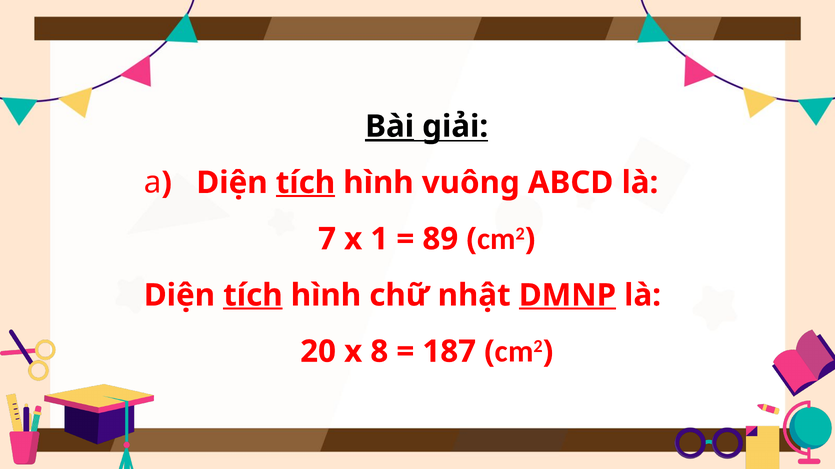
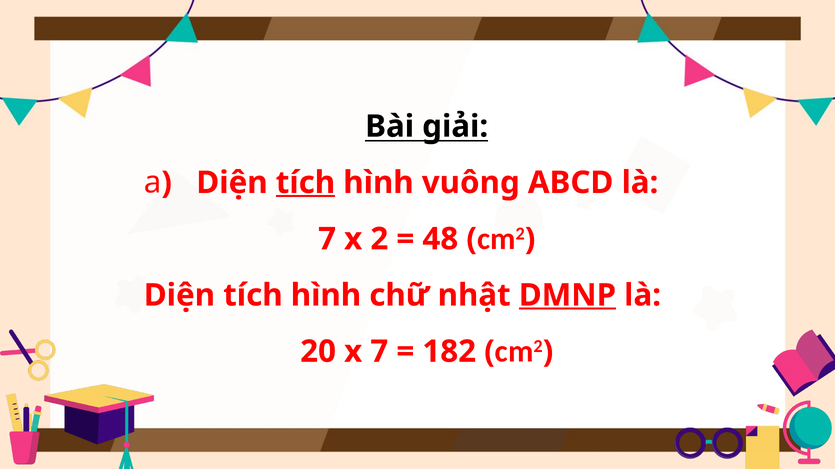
Bài underline: present -> none (390, 127)
1: 1 -> 2 (379, 239)
89: 89 -> 48 (440, 239)
tích underline: present -> none (253, 296)
x 8: 8 -> 7 (379, 352)
187: 187 -> 182 (449, 352)
